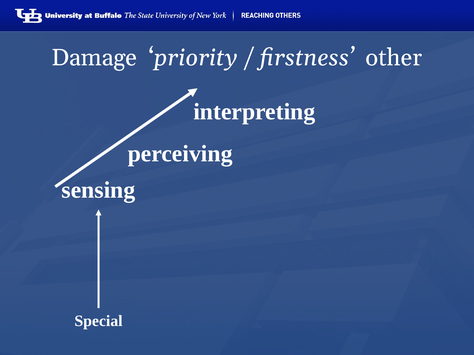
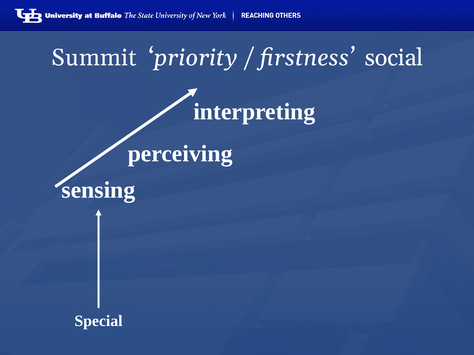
Damage: Damage -> Summit (94, 58)
other: other -> social (394, 58)
